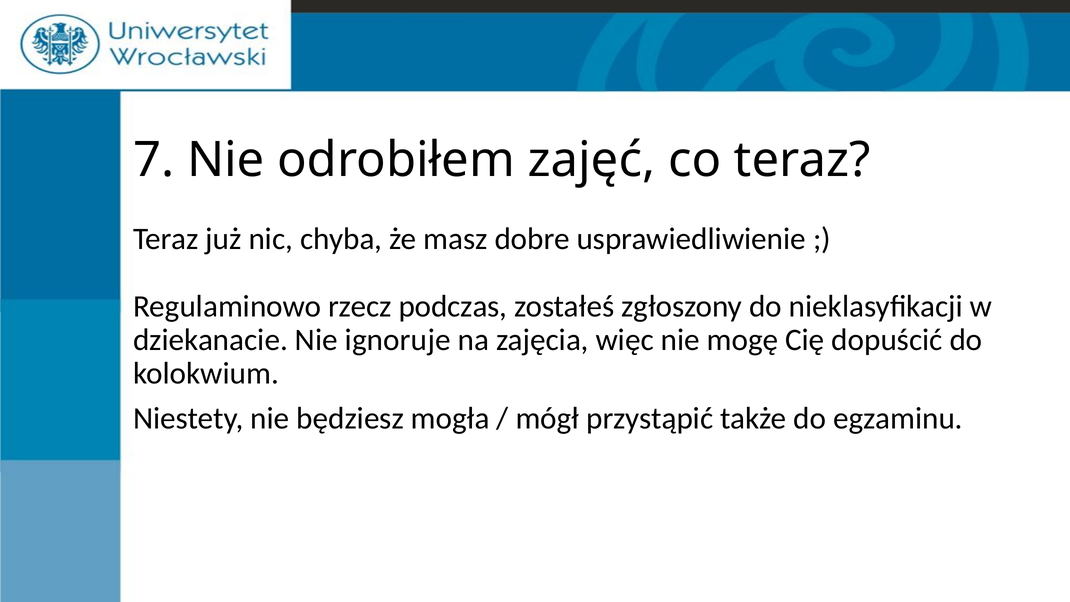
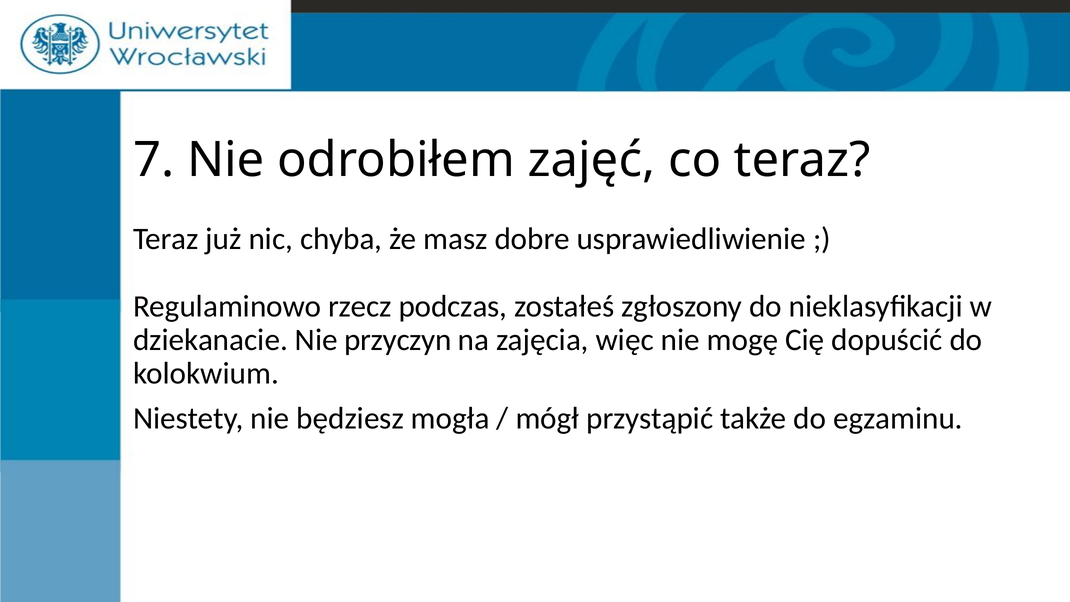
ignoruje: ignoruje -> przyczyn (398, 340)
